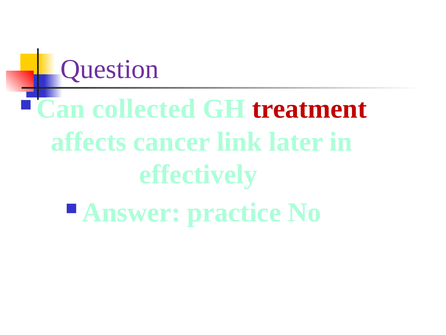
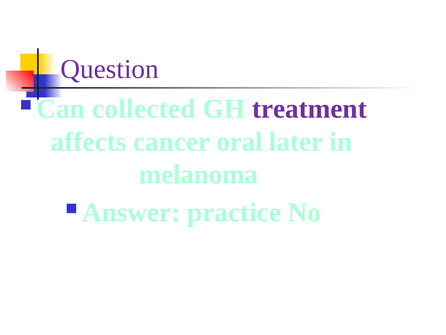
treatment colour: red -> purple (309, 109)
link: link -> oral (240, 141)
effectively: effectively -> melanoma (199, 174)
